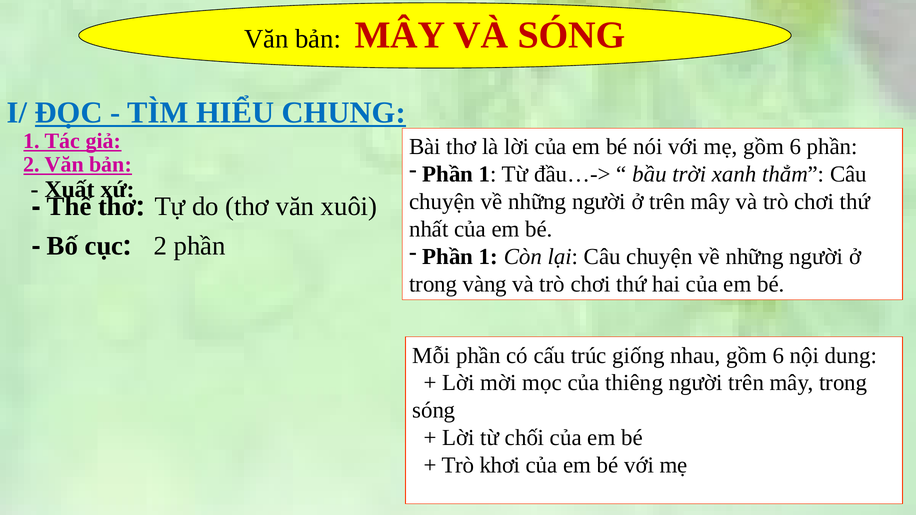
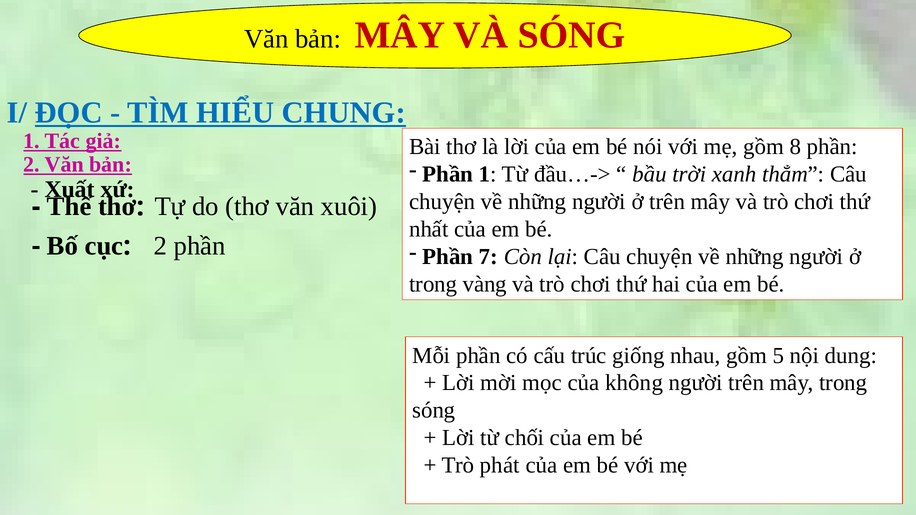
mẹ gồm 6: 6 -> 8 (795, 147)
1: 1 -> 7 (488, 257)
nhau gồm 6: 6 -> 5 (778, 356)
thiêng: thiêng -> không (634, 383)
khơi: khơi -> phát (500, 466)
